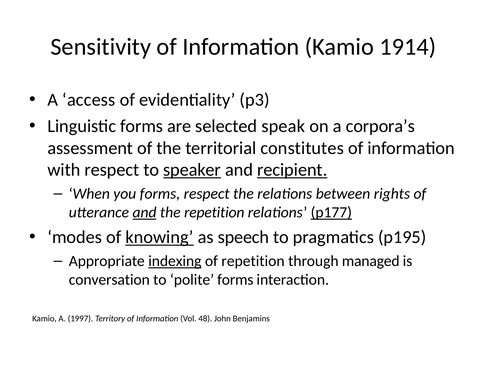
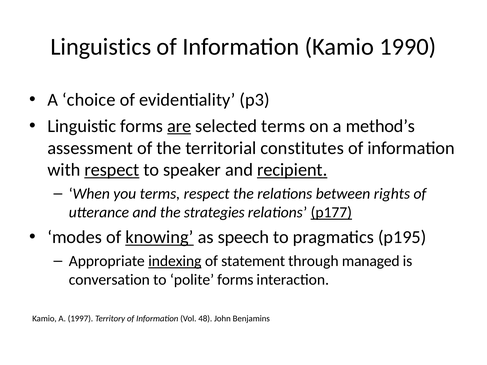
Sensitivity: Sensitivity -> Linguistics (101, 47)
1914: 1914 -> 1990 (408, 47)
access: access -> choice (89, 100)
are underline: none -> present (179, 126)
selected speak: speak -> terms (283, 126)
corpora’s: corpora’s -> method’s (380, 126)
respect underline: none -> present (112, 170)
speaker underline: present -> none (192, 170)
you forms: forms -> terms (160, 194)
and underline: present -> none (145, 213)
the repetition: repetition -> strategies (214, 213)
of repetition: repetition -> statement (253, 261)
